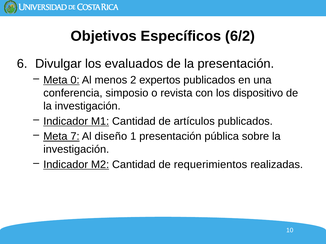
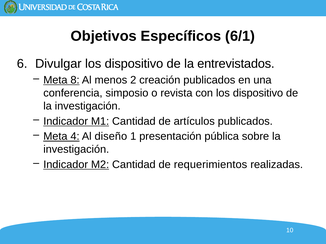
6/2: 6/2 -> 6/1 (240, 36)
Divulgar los evaluados: evaluados -> dispositivo (134, 64)
la presentación: presentación -> entrevistados (236, 64)
0: 0 -> 8 (75, 80)
expertos: expertos -> creación (160, 80)
7: 7 -> 4 (75, 137)
